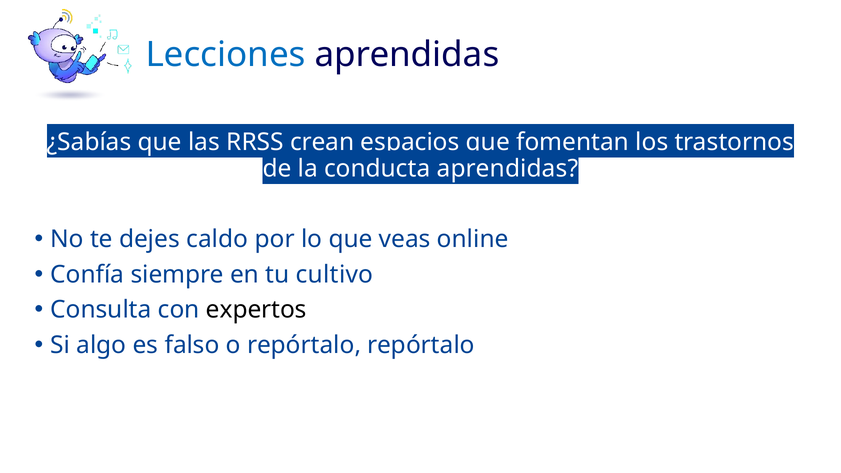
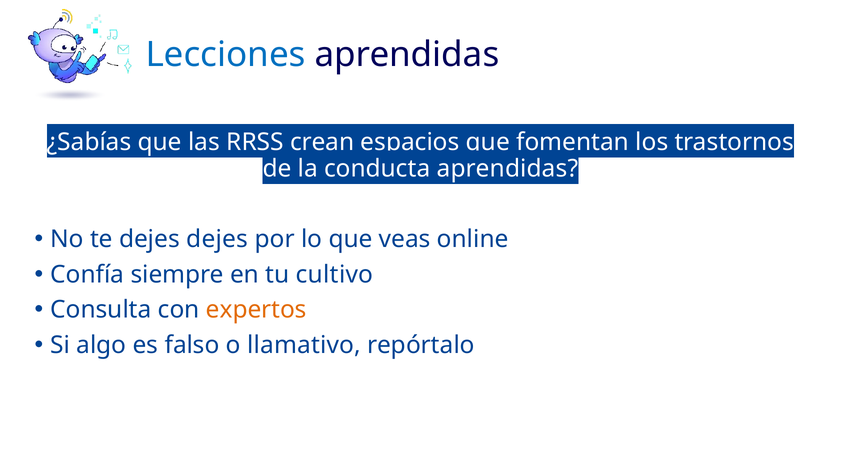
dejes caldo: caldo -> dejes (217, 239)
expertos colour: black -> orange (256, 310)
o repórtalo: repórtalo -> llamativo (304, 345)
